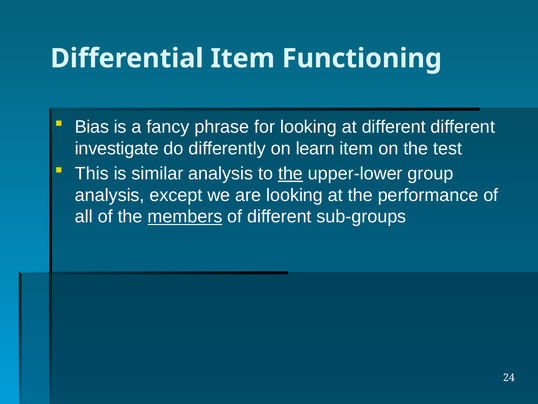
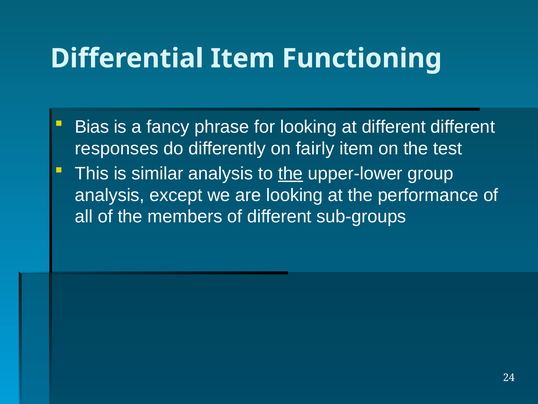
investigate: investigate -> responses (117, 148)
learn: learn -> fairly (315, 148)
members underline: present -> none (185, 216)
